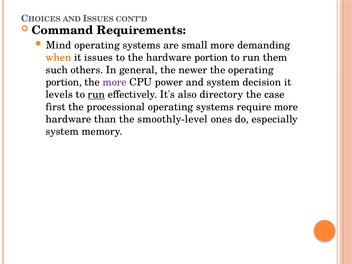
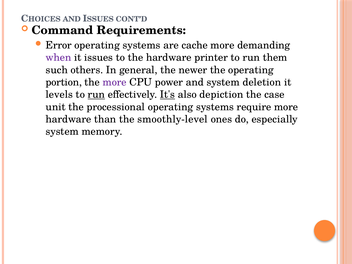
Mind: Mind -> Error (59, 45)
small: small -> cache (195, 45)
when colour: orange -> purple (59, 58)
hardware portion: portion -> printer (211, 58)
decision: decision -> deletion (262, 82)
It's underline: none -> present (167, 95)
directory: directory -> depiction (221, 95)
first: first -> unit (56, 107)
